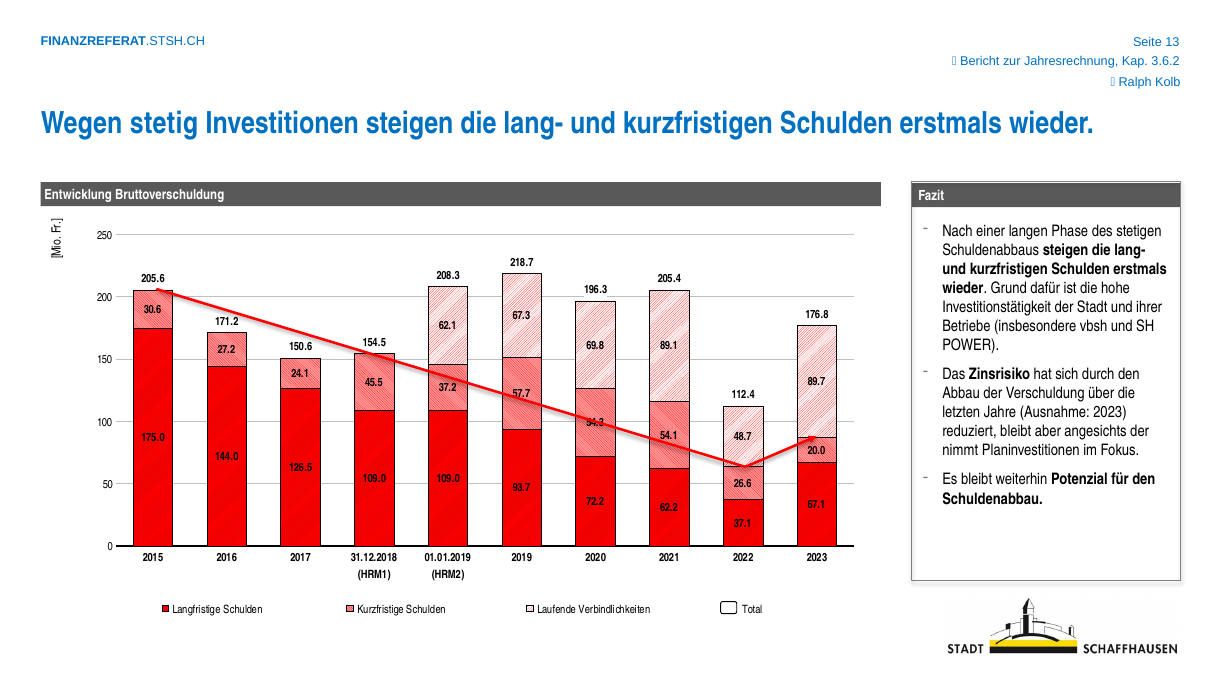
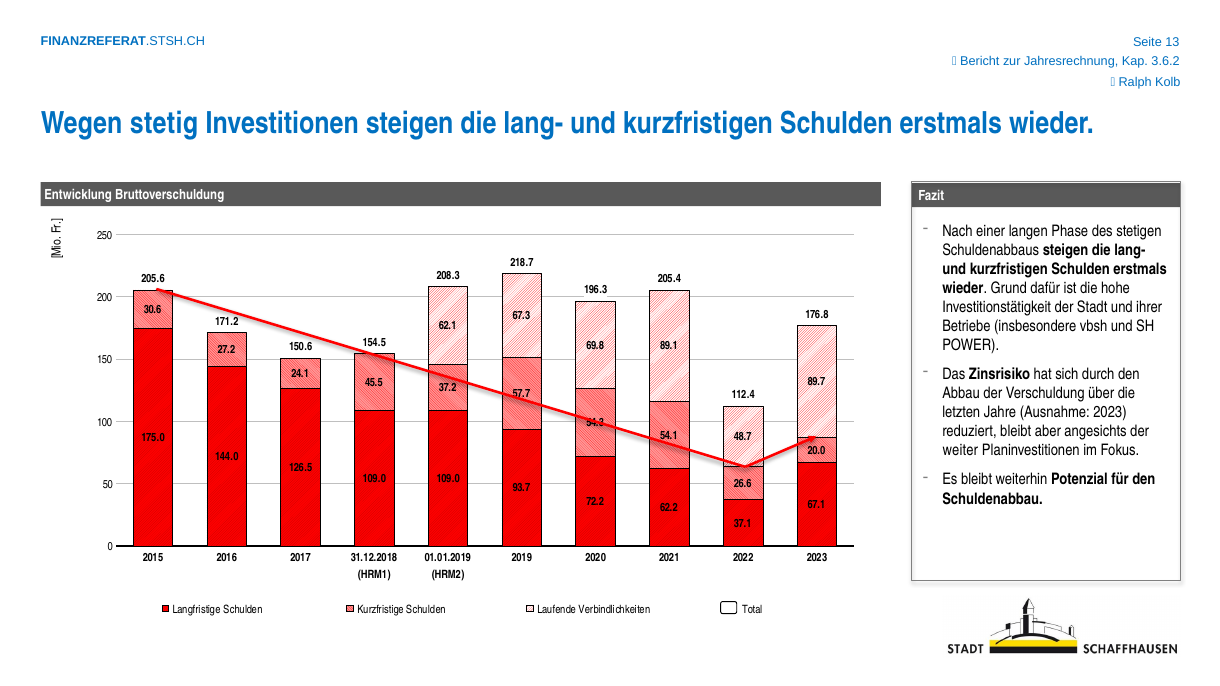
nimmt: nimmt -> weiter (960, 451)
